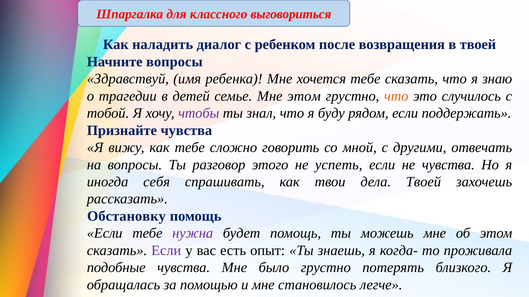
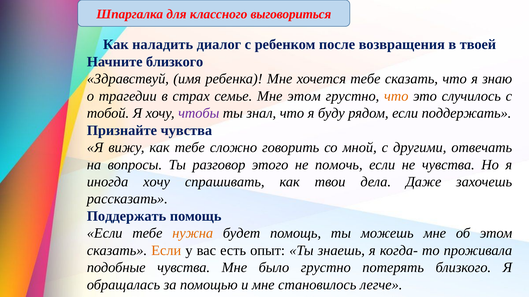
Начните вопросы: вопросы -> близкого (175, 62)
детей: детей -> страх (191, 96)
успеть: успеть -> помочь (339, 165)
иногда себя: себя -> хочу (157, 182)
дела Твоей: Твоей -> Даже (424, 182)
Обстановку: Обстановку -> Поддержать (127, 216)
нужна colour: purple -> orange (193, 234)
Если colour: purple -> orange (166, 251)
